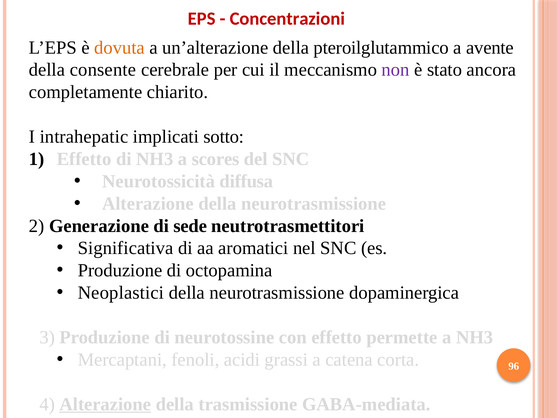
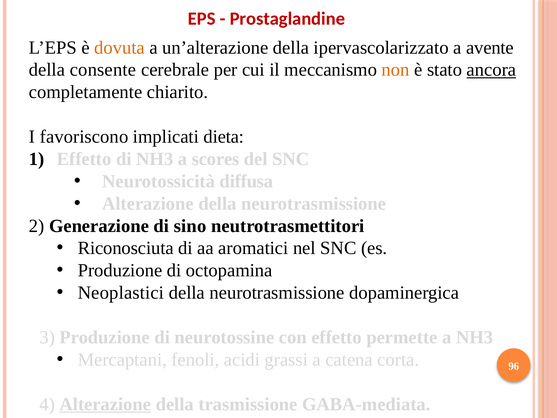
Concentrazioni: Concentrazioni -> Prostaglandine (287, 19)
pteroilglutammico: pteroilglutammico -> ipervascolarizzato (381, 48)
non colour: purple -> orange (396, 70)
ancora underline: none -> present (491, 70)
intrahepatic: intrahepatic -> favoriscono (84, 137)
sotto: sotto -> dieta (224, 137)
sede: sede -> sino (190, 226)
Significativa: Significativa -> Riconosciuta (126, 248)
